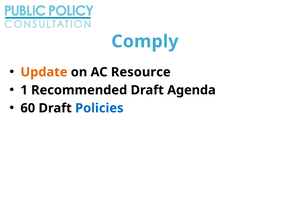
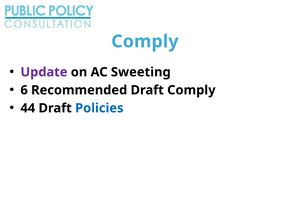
Update colour: orange -> purple (44, 72)
Resource: Resource -> Sweeting (141, 72)
1: 1 -> 6 (24, 90)
Draft Agenda: Agenda -> Comply (191, 90)
60: 60 -> 44 (28, 108)
